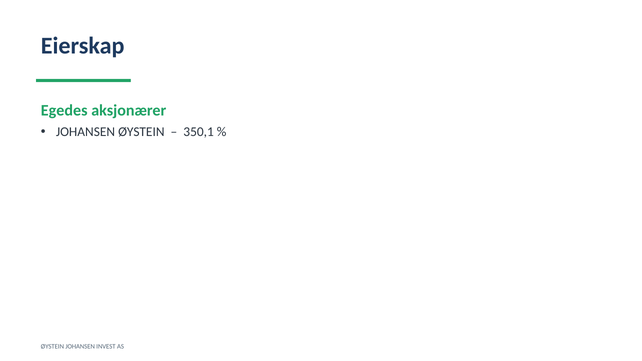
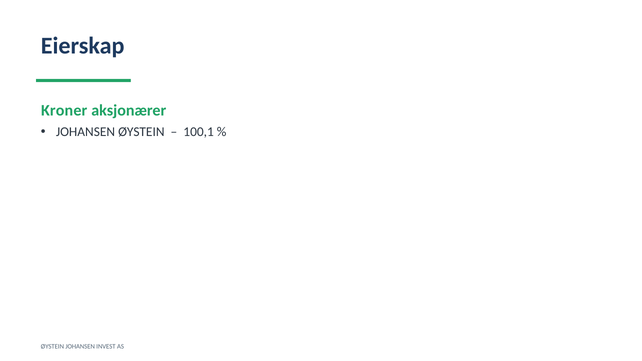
Egedes: Egedes -> Kroner (64, 111)
350,1: 350,1 -> 100,1 (199, 132)
